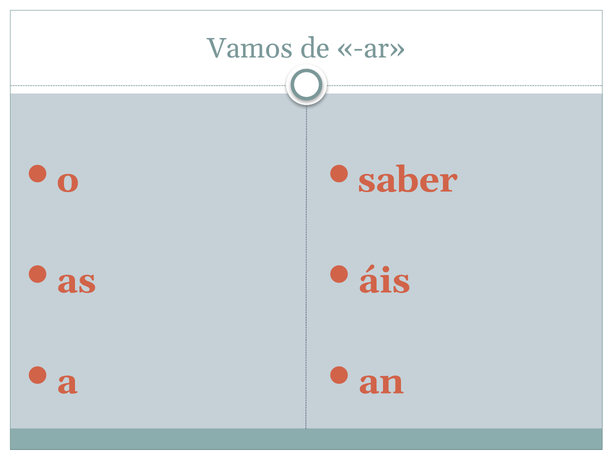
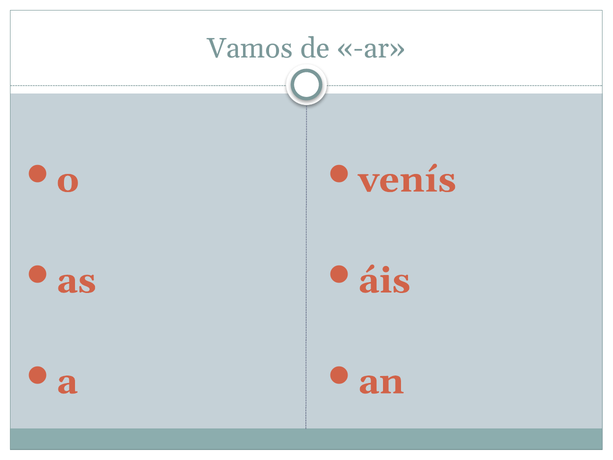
saber: saber -> venís (407, 180)
